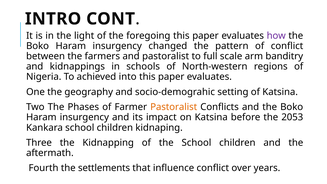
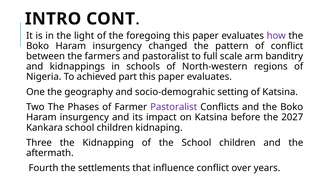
into: into -> part (128, 77)
Pastoralist colour: orange -> purple (174, 107)
2053: 2053 -> 2027 (292, 117)
